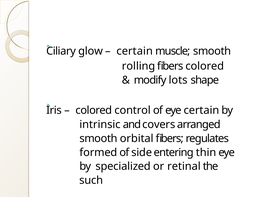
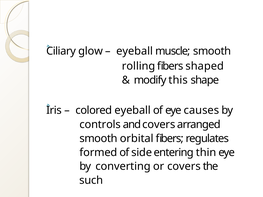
certain: certain -> eyeball (135, 51)
fibers colored: colored -> shaped (205, 66)
lots: lots -> this (178, 80)
colored control: control -> eyeball (133, 110)
eye certain: certain -> causes (201, 110)
intrinsic: intrinsic -> controls (100, 125)
specialized: specialized -> converting (123, 167)
or retinal: retinal -> covers (184, 167)
